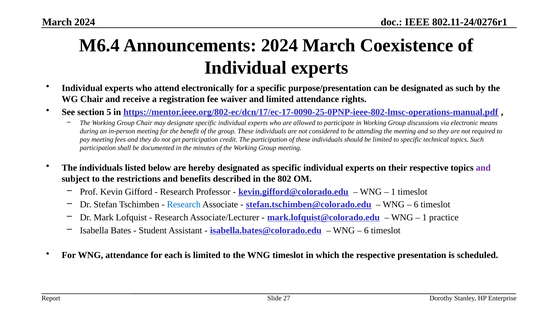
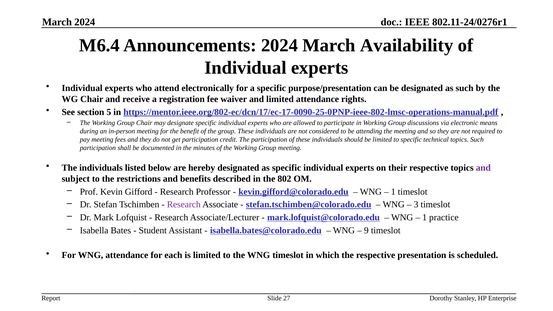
Coexistence: Coexistence -> Availability (407, 46)
Research colour: blue -> purple (184, 205)
6: 6 -> 3 (416, 205)
6: 6 -> 9 (366, 230)
